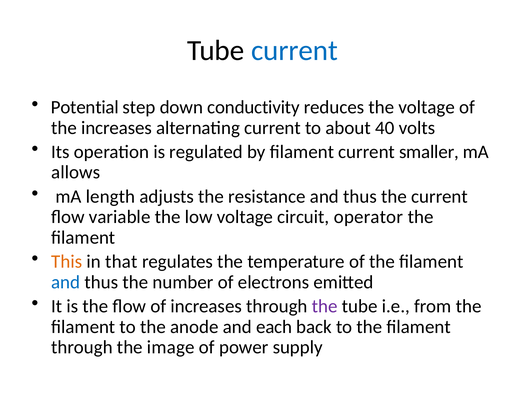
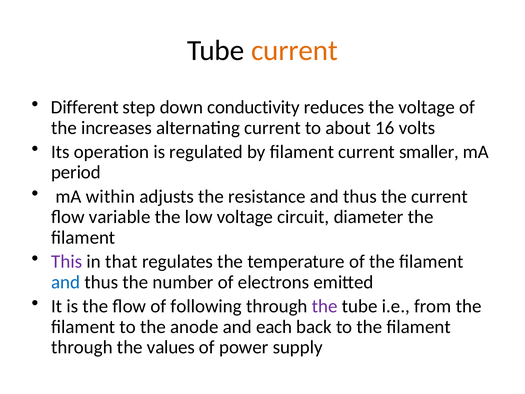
current colour: blue -> orange (294, 51)
Potential: Potential -> Different (85, 107)
40: 40 -> 16 (385, 128)
allows: allows -> period (76, 172)
length: length -> within (110, 196)
operator: operator -> diameter (369, 217)
This colour: orange -> purple (67, 261)
of increases: increases -> following (206, 306)
image: image -> values (171, 347)
